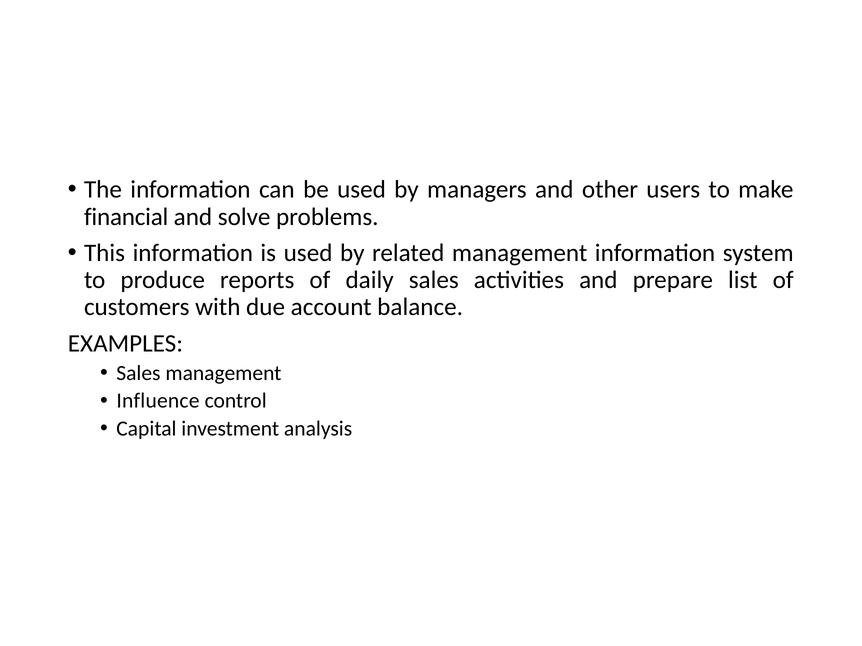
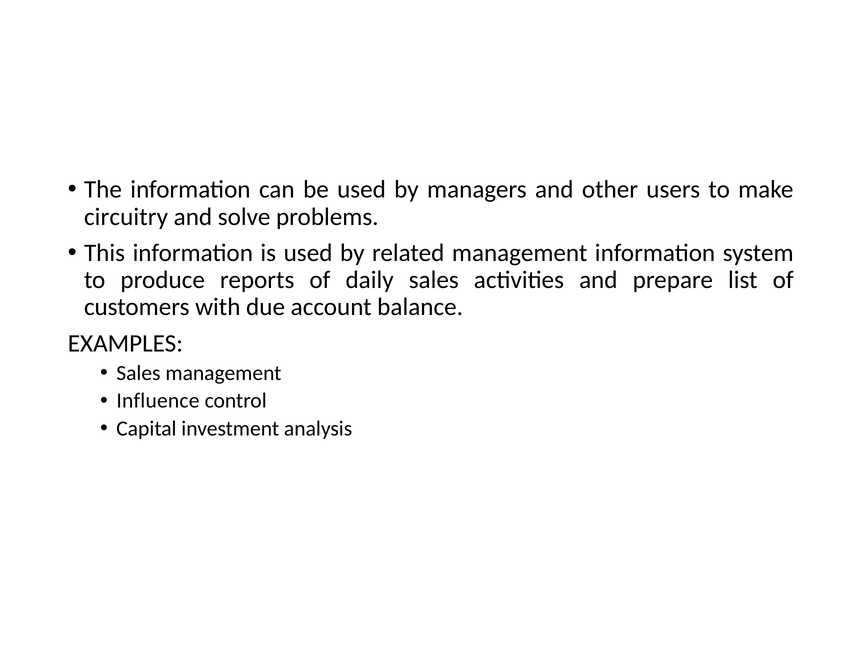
financial: financial -> circuitry (126, 217)
